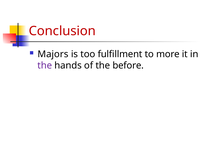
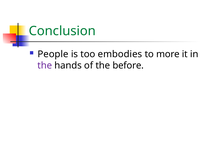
Conclusion colour: red -> green (62, 31)
Majors: Majors -> People (53, 54)
fulfillment: fulfillment -> embodies (120, 54)
